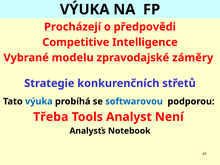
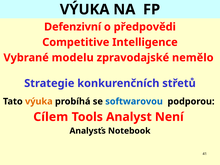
Procházejí: Procházejí -> Defenzivní (73, 27)
záměry: záměry -> nemělo (193, 58)
výuka colour: blue -> orange (39, 101)
Třeba: Třeba -> Cílem (51, 117)
